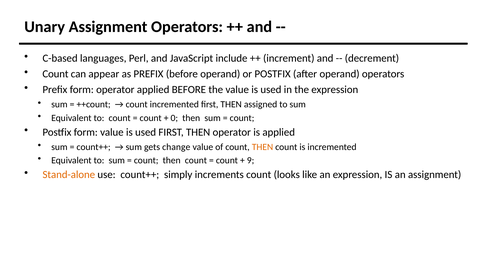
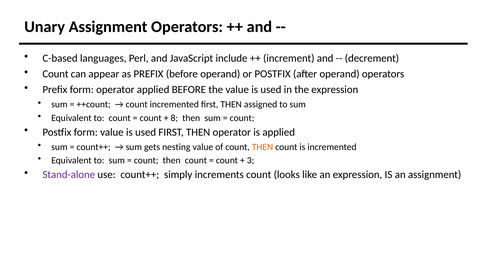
0: 0 -> 8 (174, 118)
change: change -> nesting (176, 147)
9: 9 -> 3 (251, 160)
Stand-alone colour: orange -> purple (69, 175)
